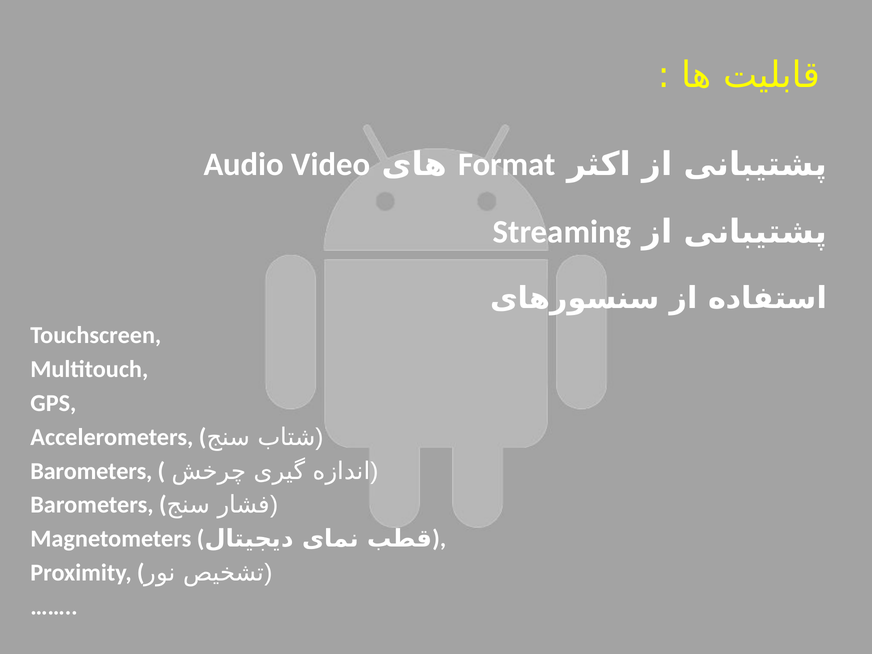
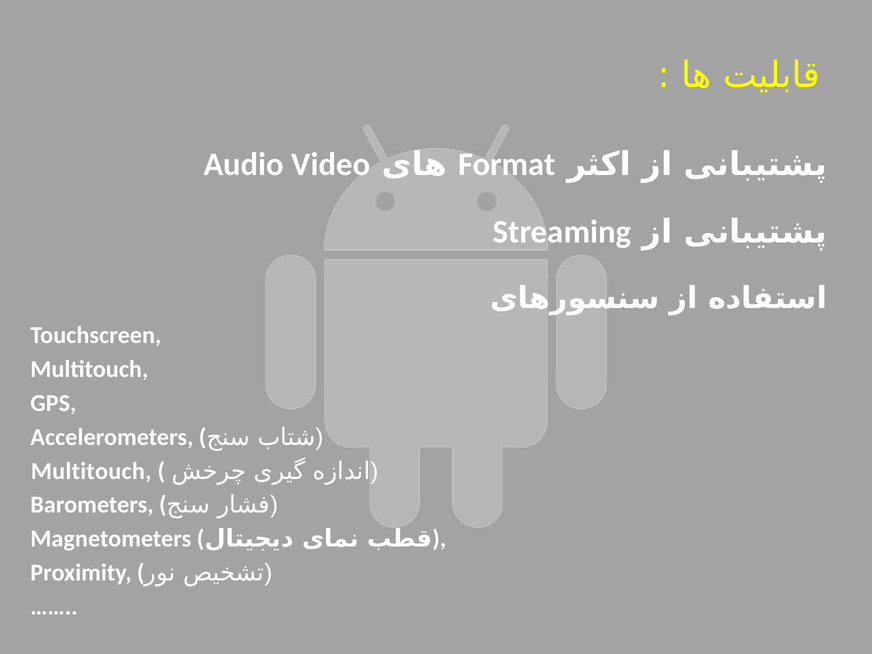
Barometers: Barometers -> Multitouch (91, 471)
